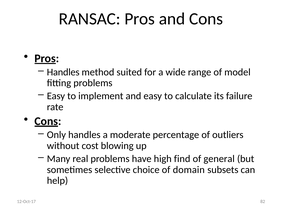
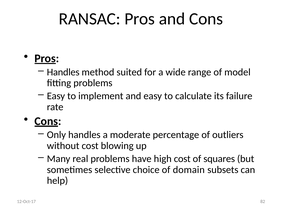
high find: find -> cost (182, 159)
general: general -> squares (219, 159)
